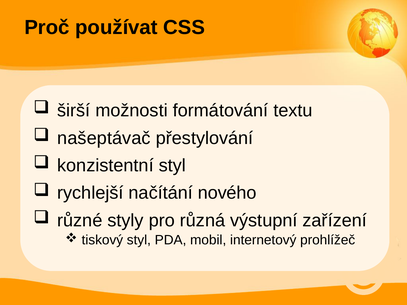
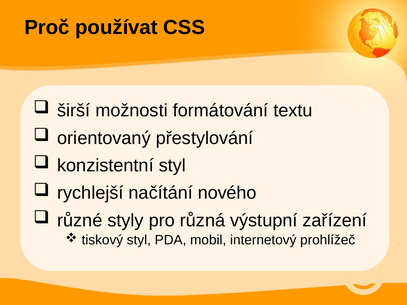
našeptávač: našeptávač -> orientovaný (104, 138)
